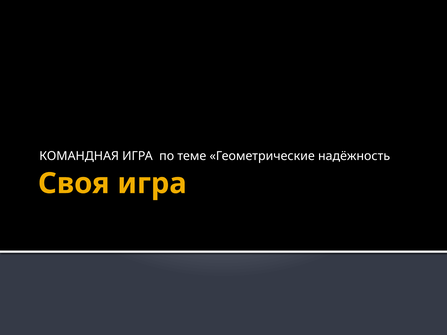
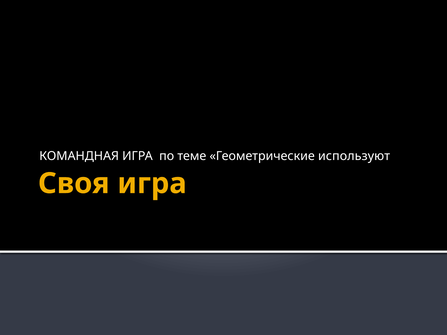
надёжность: надёжность -> используют (354, 156)
